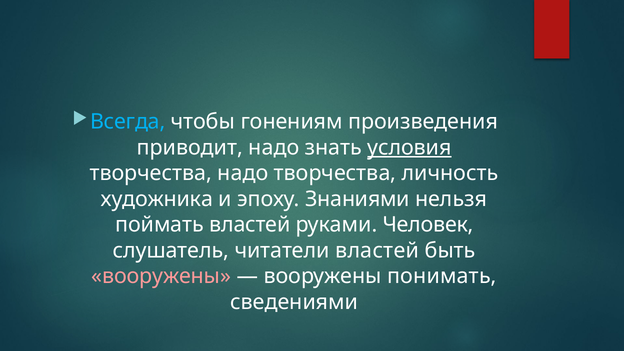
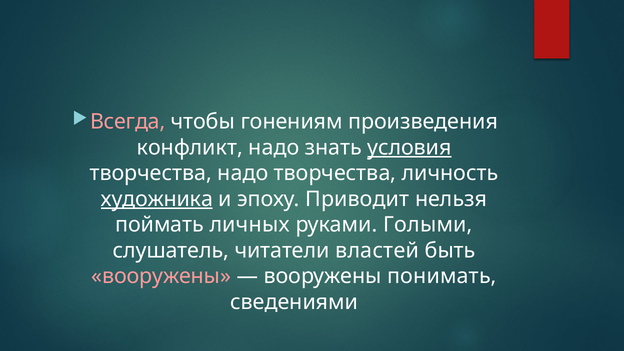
Всегда colour: light blue -> pink (128, 122)
приводит: приводит -> конфликт (190, 148)
художника underline: none -> present (157, 199)
Знаниями: Знаниями -> Приводит (357, 199)
поймать властей: властей -> личных (250, 225)
Человек: Человек -> Голыми (428, 225)
